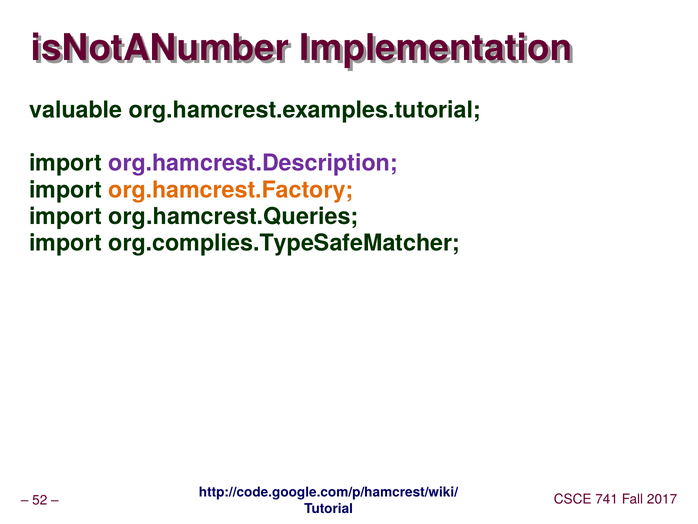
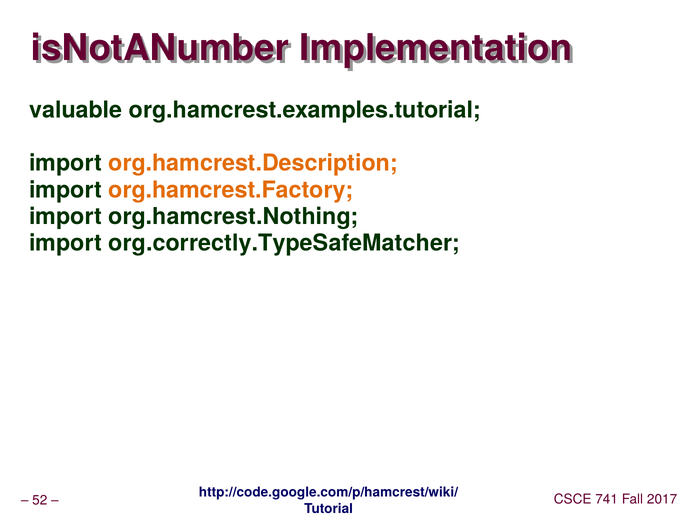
org.hamcrest.Description colour: purple -> orange (253, 163)
org.hamcrest.Queries: org.hamcrest.Queries -> org.hamcrest.Nothing (233, 216)
org.complies.TypeSafeMatcher: org.complies.TypeSafeMatcher -> org.correctly.TypeSafeMatcher (284, 243)
